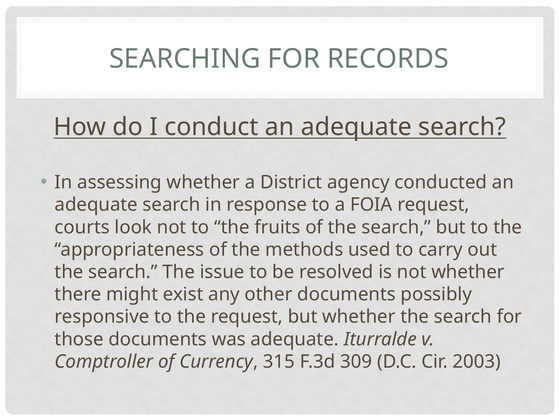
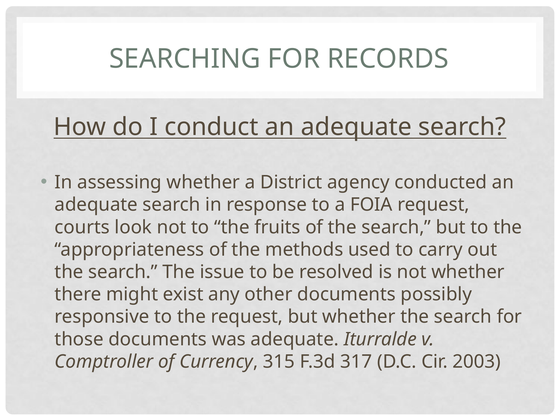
309: 309 -> 317 (356, 362)
